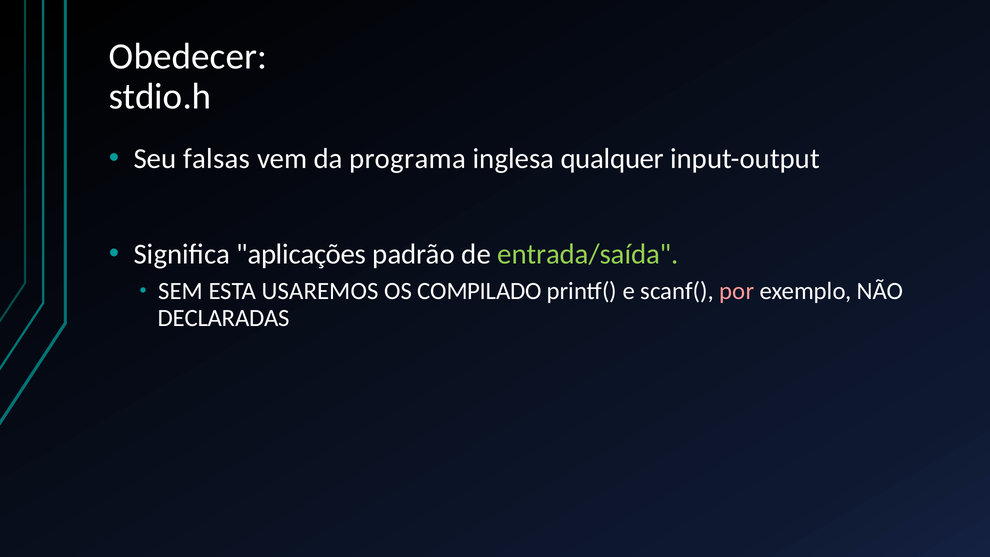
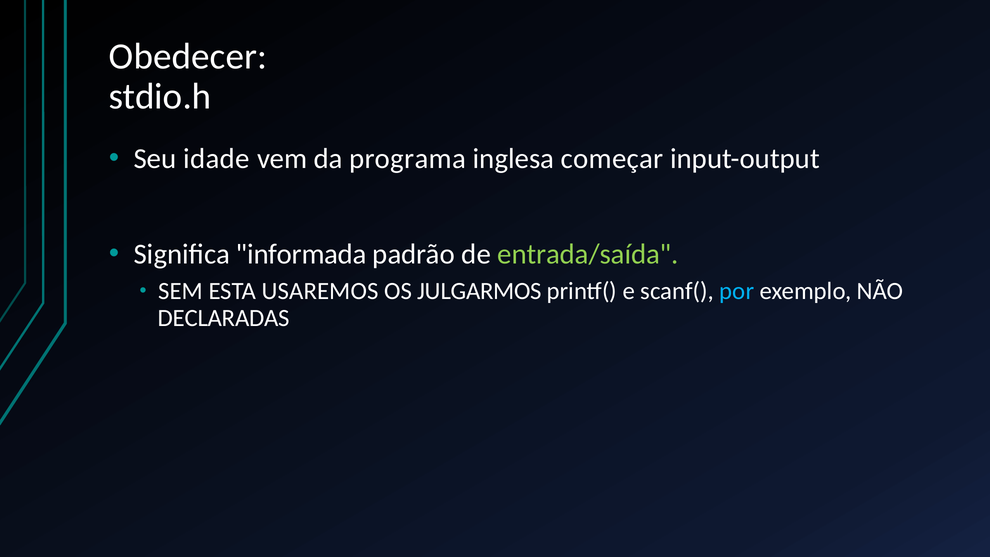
falsas: falsas -> idade (217, 159)
qualquer: qualquer -> começar (612, 159)
aplicações: aplicações -> informada (301, 254)
COMPILADO: COMPILADO -> JULGARMOS (479, 291)
por colour: pink -> light blue (737, 291)
